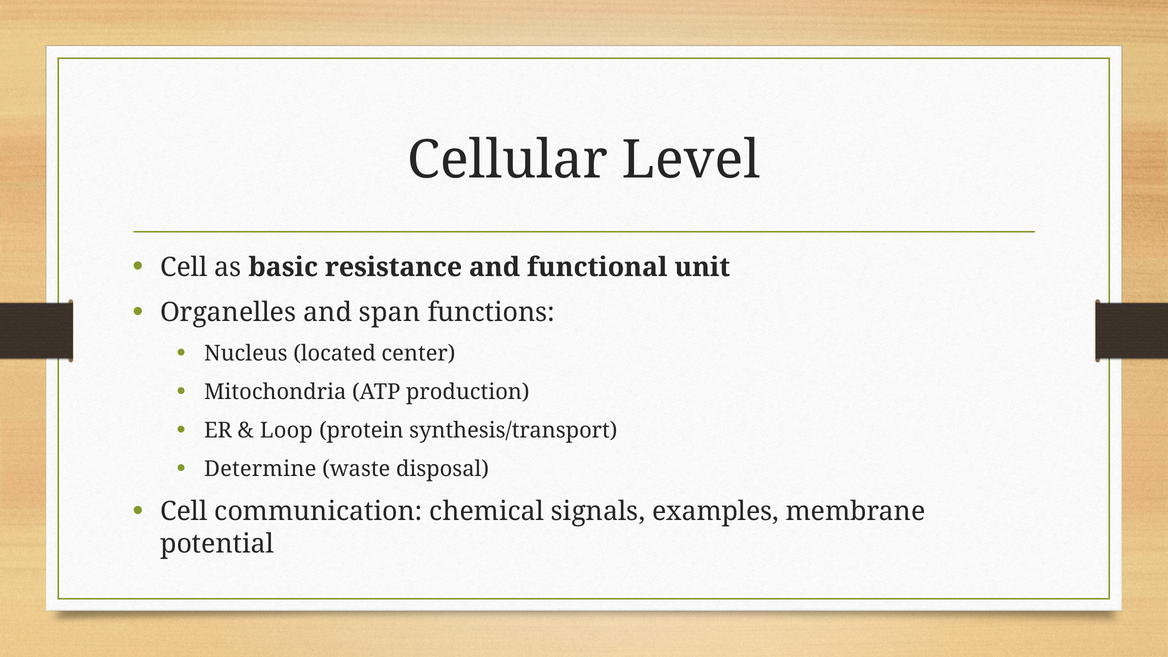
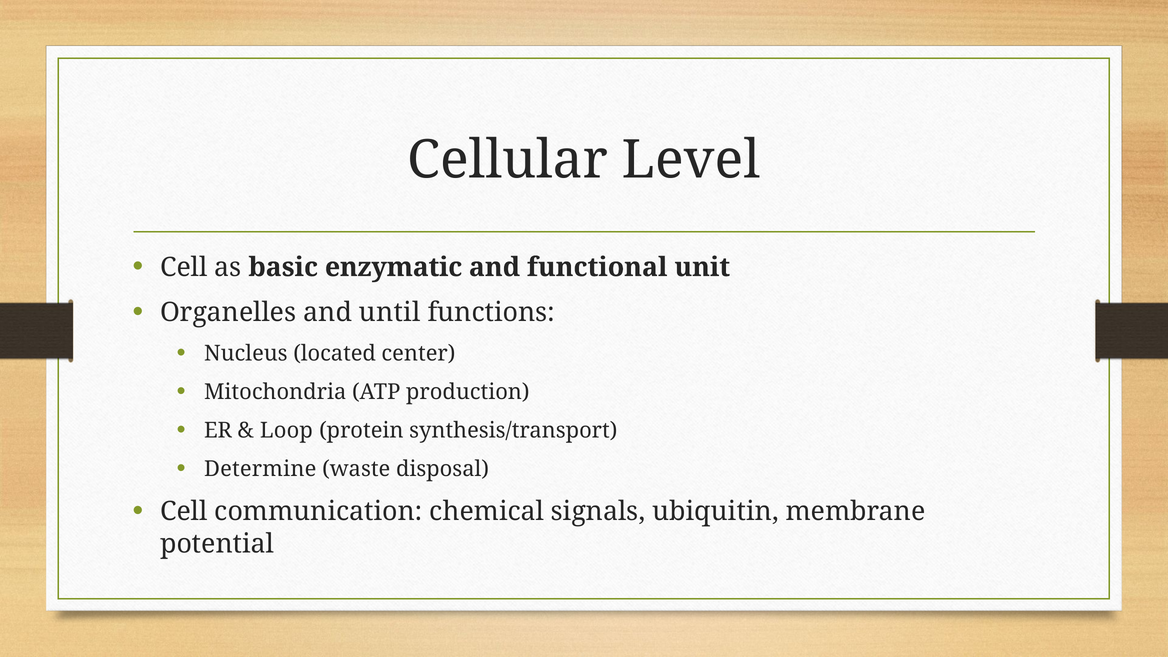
resistance: resistance -> enzymatic (394, 267)
span: span -> until (390, 313)
examples: examples -> ubiquitin (715, 512)
